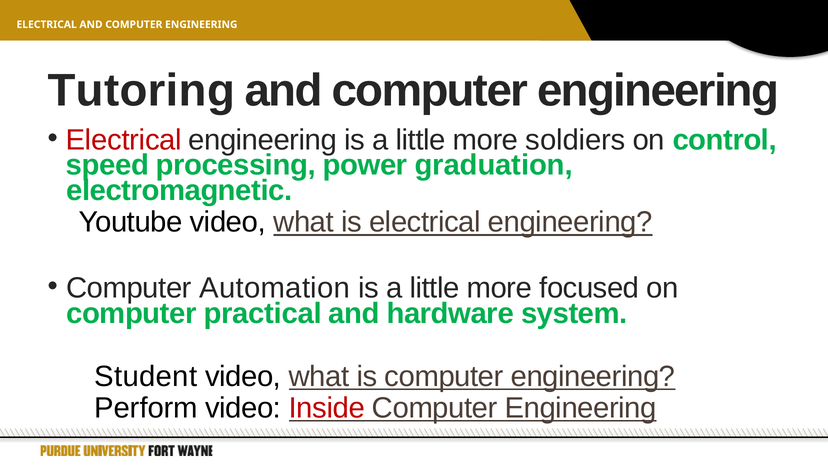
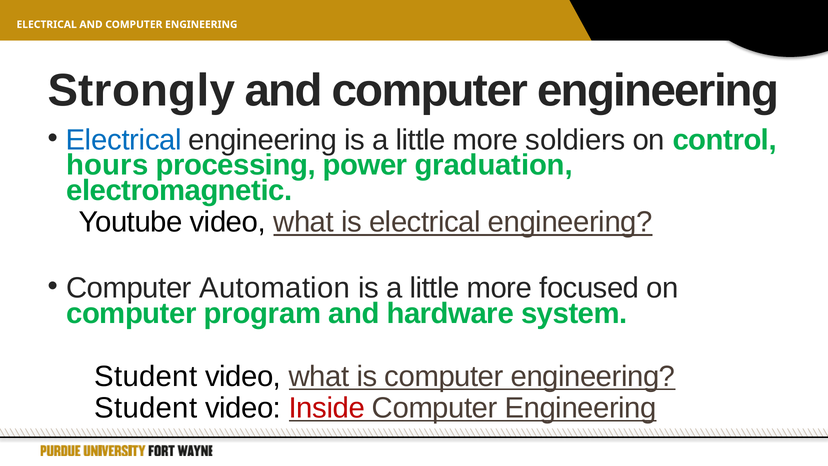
Tutoring: Tutoring -> Strongly (141, 91)
Electrical colour: red -> blue (124, 140)
speed: speed -> hours (107, 165)
practical: practical -> program (263, 313)
Perform: Perform -> Student (146, 408)
